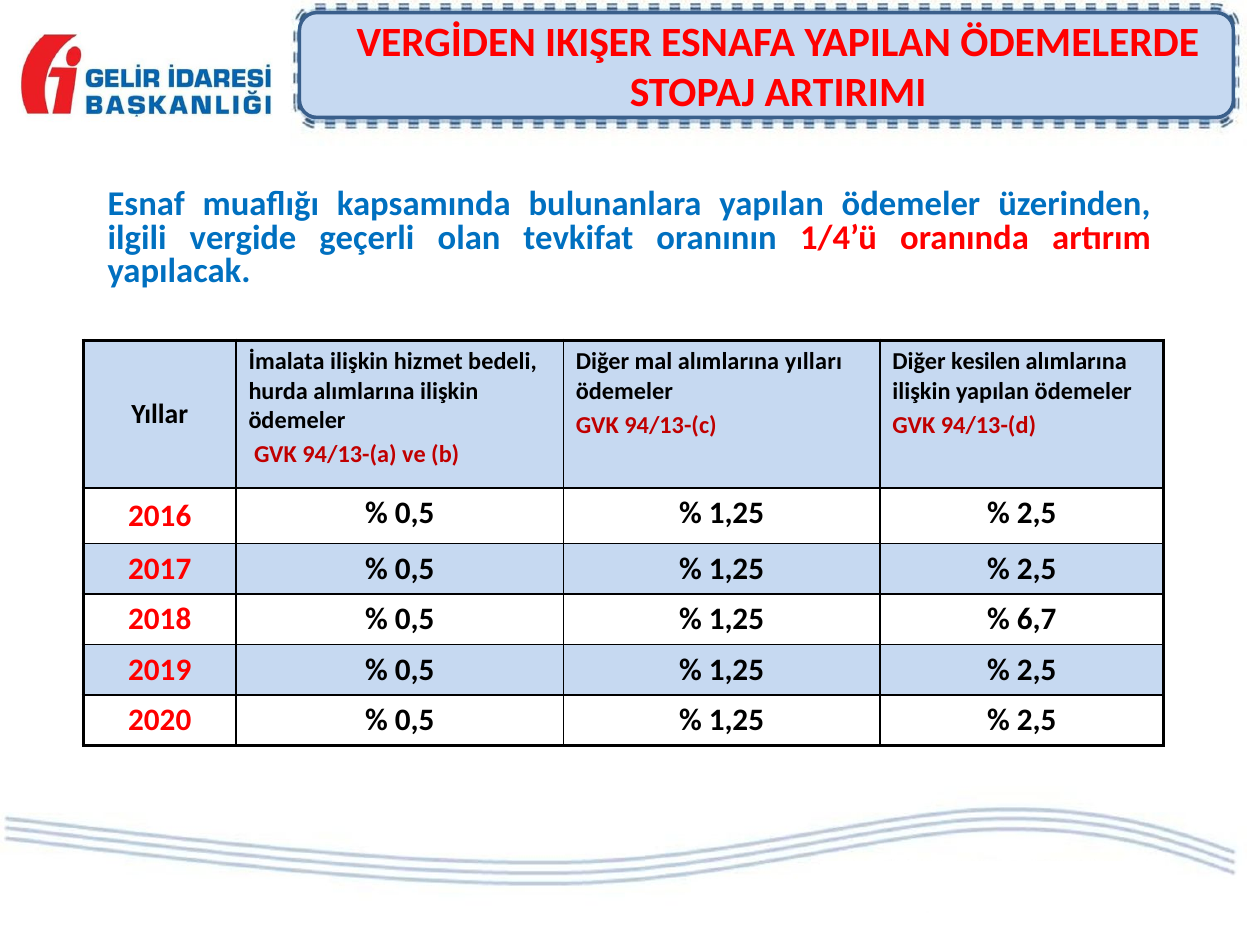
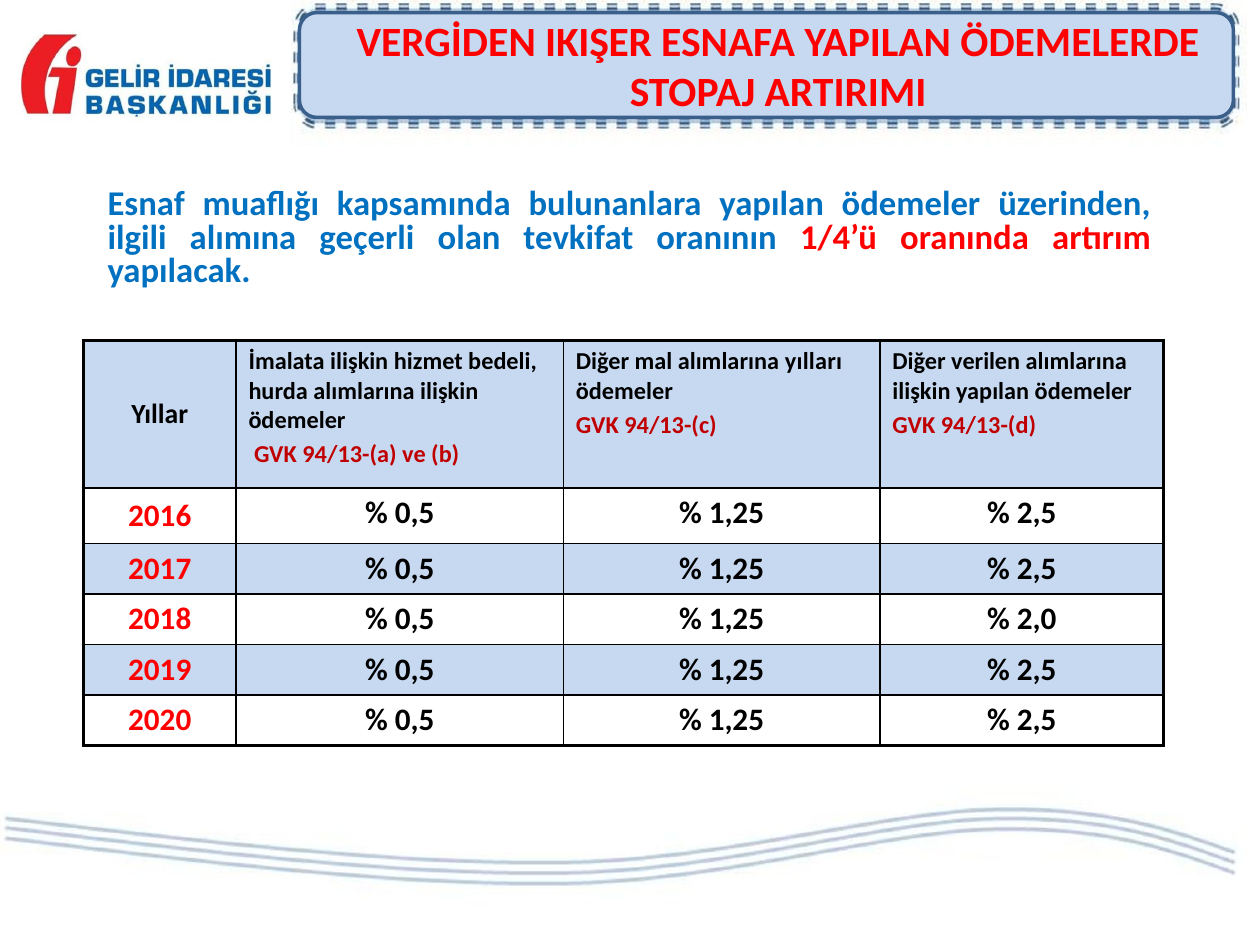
vergide: vergide -> alımına (243, 238)
kesilen: kesilen -> verilen (986, 361)
6,7: 6,7 -> 2,0 (1037, 619)
